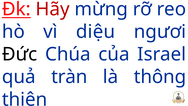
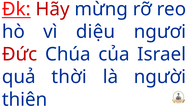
Đức colour: black -> red (20, 54)
tràn: tràn -> thời (69, 77)
thông: thông -> người (160, 77)
